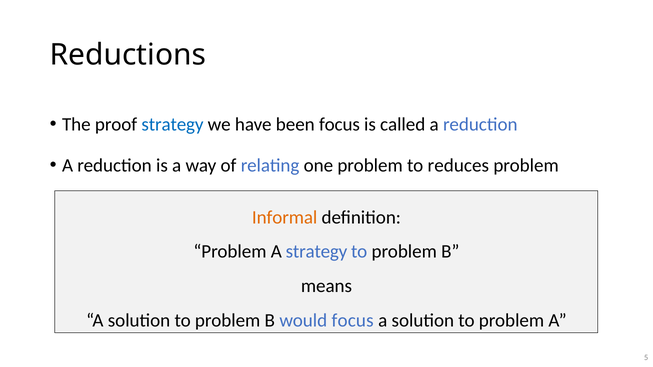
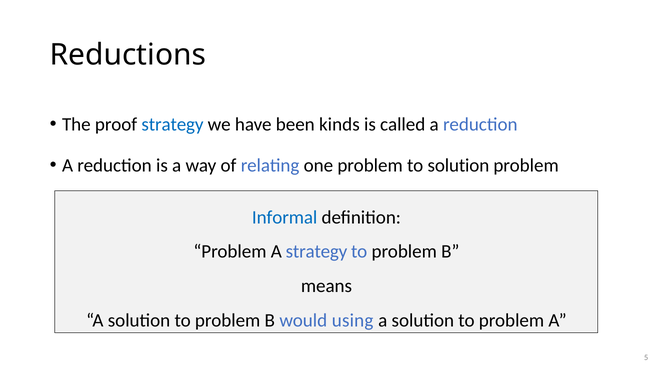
been focus: focus -> kinds (339, 124)
to reduces: reduces -> solution (458, 166)
Informal colour: orange -> blue (285, 218)
would focus: focus -> using (353, 320)
